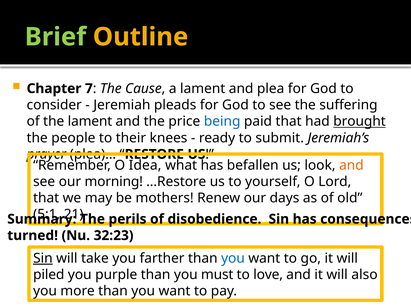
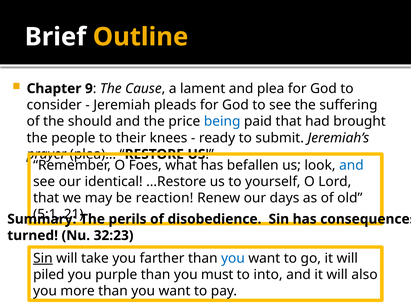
Brief colour: light green -> white (55, 37)
7: 7 -> 9 (89, 89)
the lament: lament -> should (90, 122)
brought underline: present -> none (360, 122)
Idea: Idea -> Foes (145, 165)
and colour: orange -> blue (351, 165)
morning: morning -> identical (114, 182)
mothers: mothers -> reaction (165, 198)
love: love -> into (268, 275)
